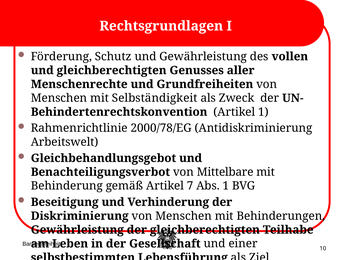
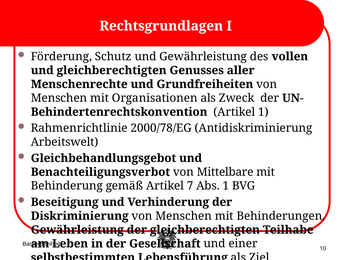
Selbständigkeit: Selbständigkeit -> Organisationen (155, 98)
